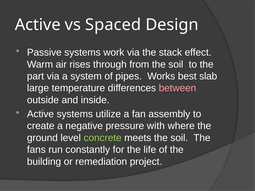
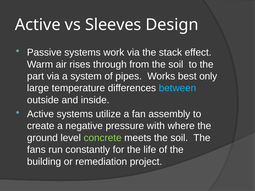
Spaced: Spaced -> Sleeves (113, 25)
slab: slab -> only (208, 76)
between colour: pink -> light blue (177, 88)
